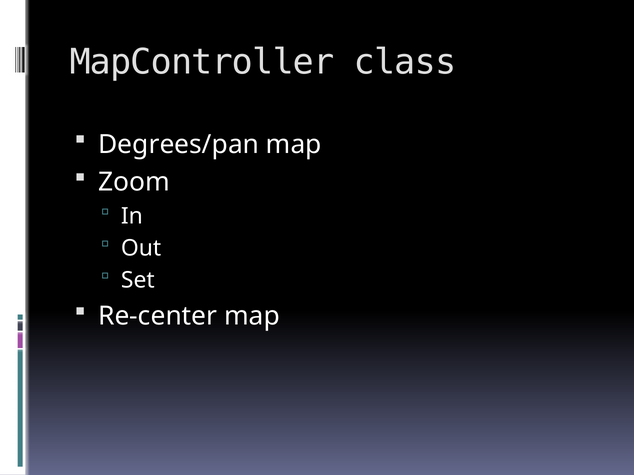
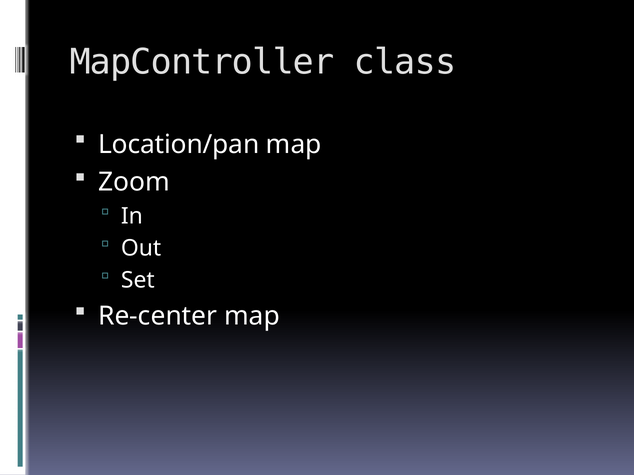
Degrees/pan: Degrees/pan -> Location/pan (179, 144)
